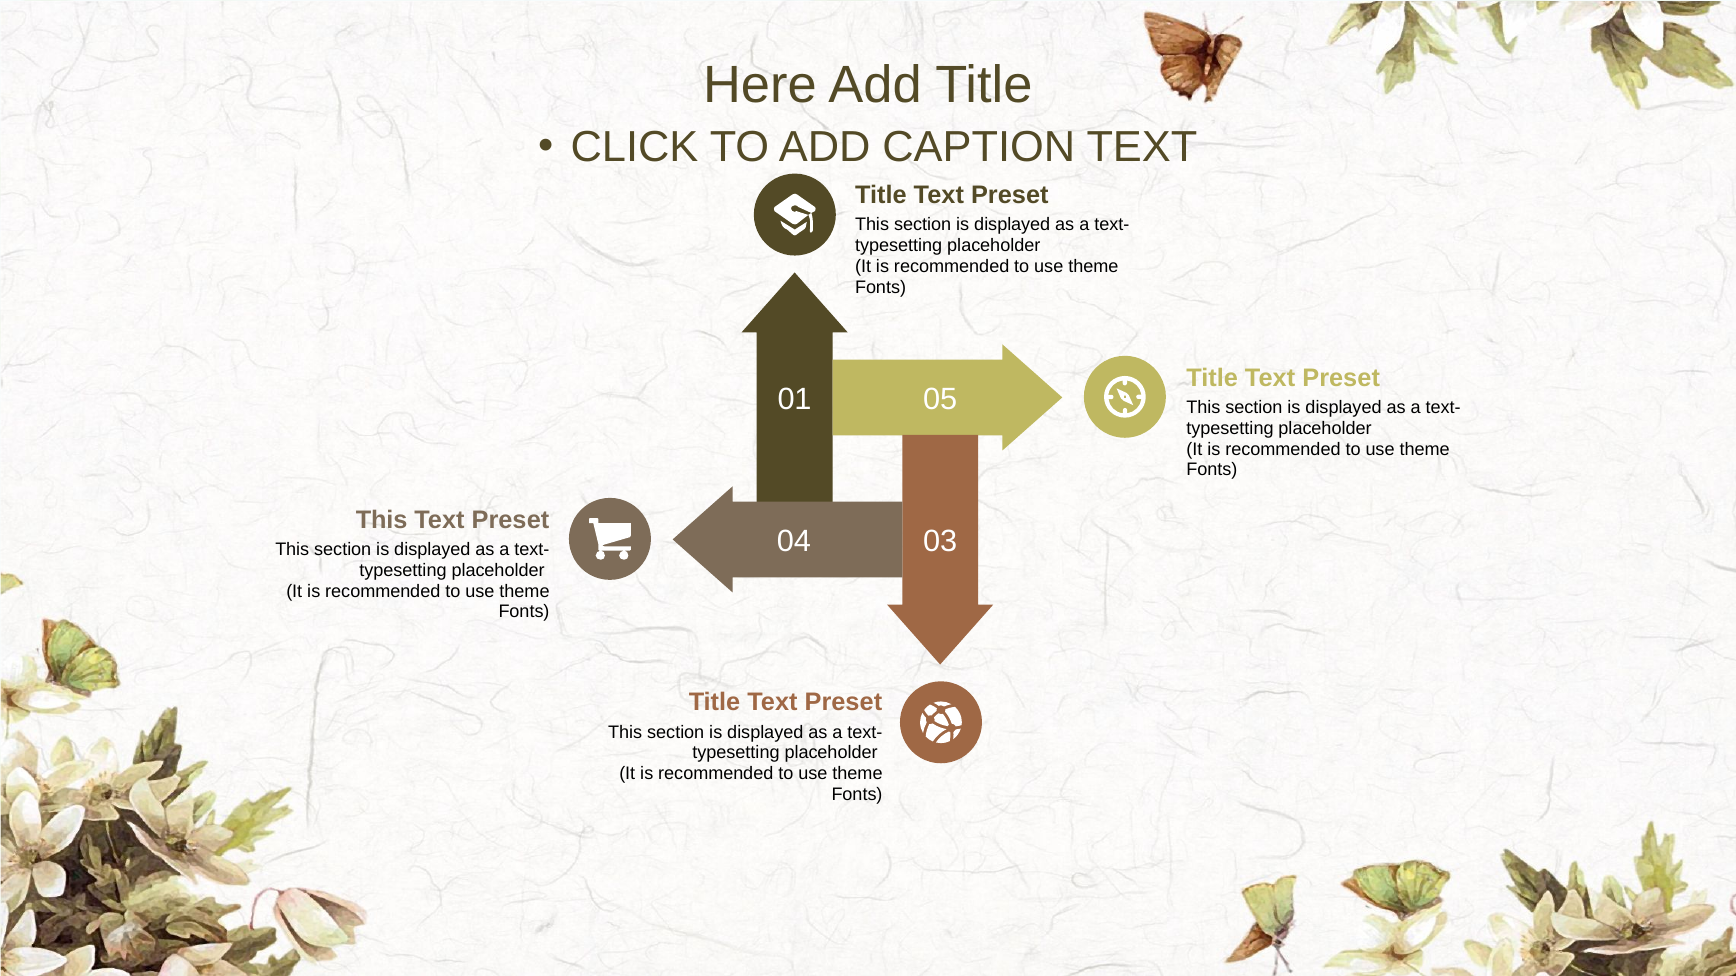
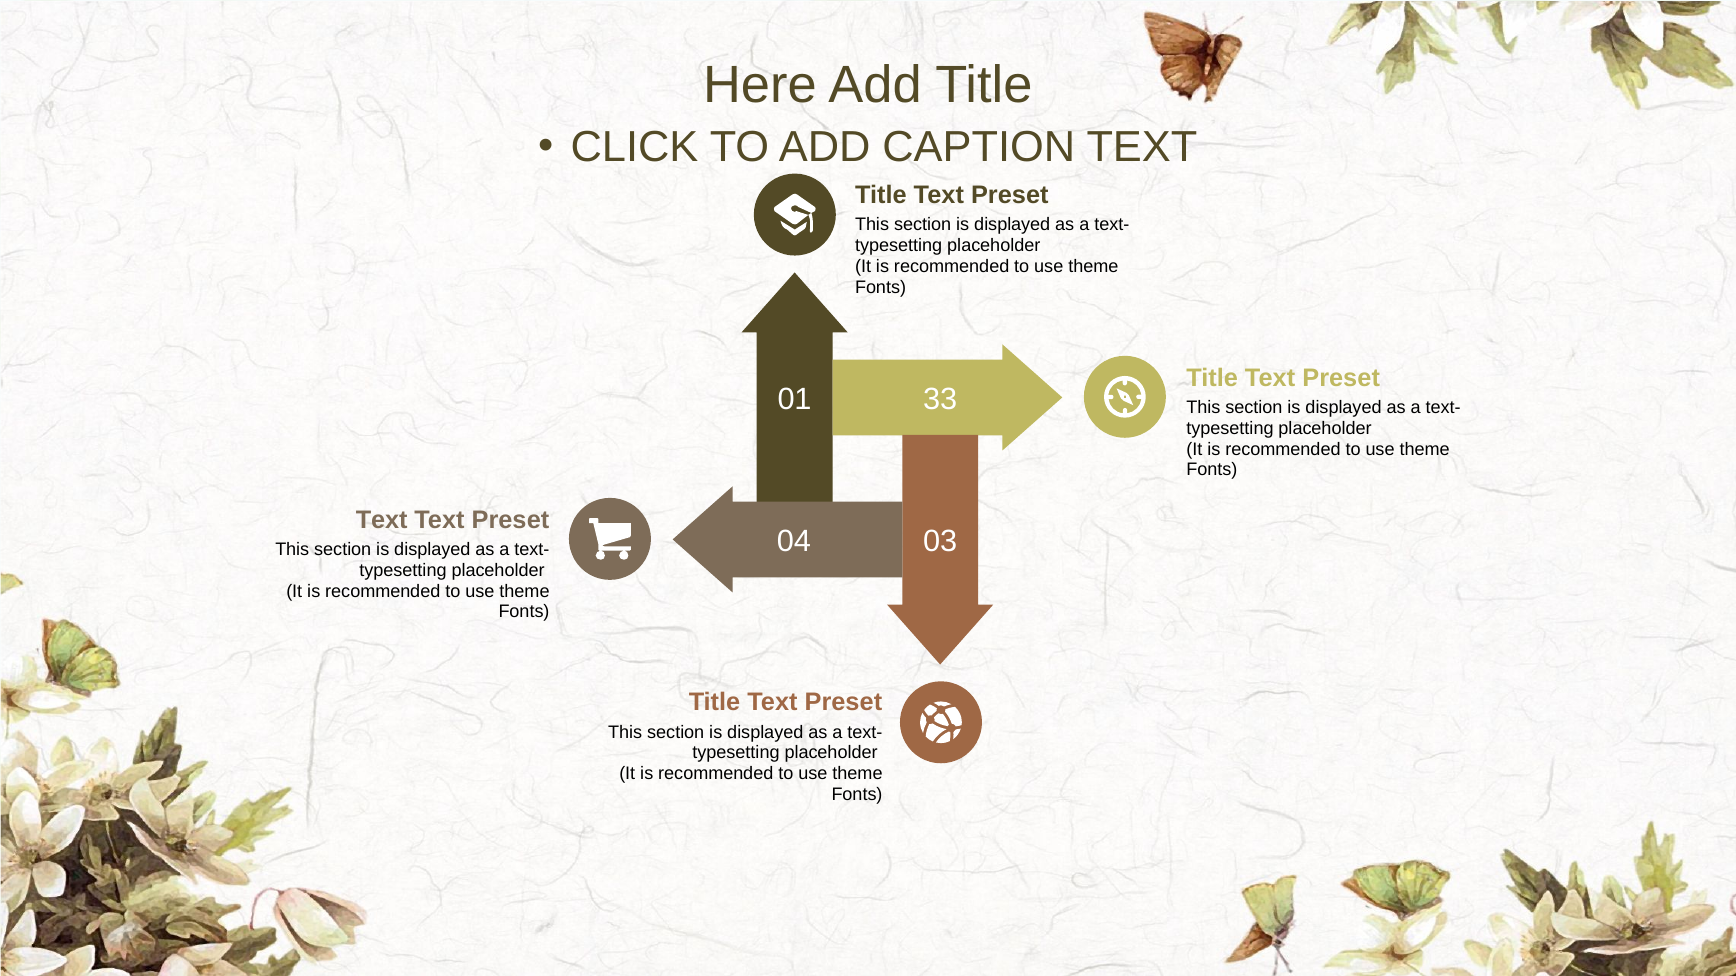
05: 05 -> 33 (940, 400)
This: This -> Text (382, 520)
